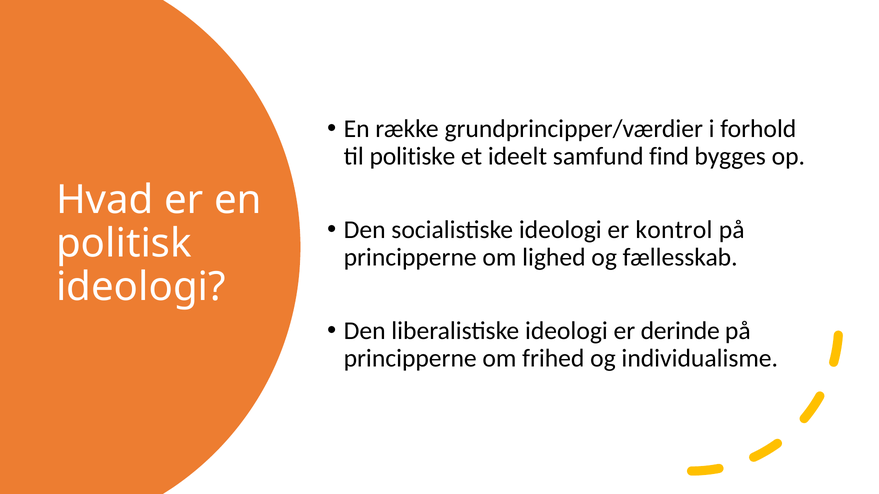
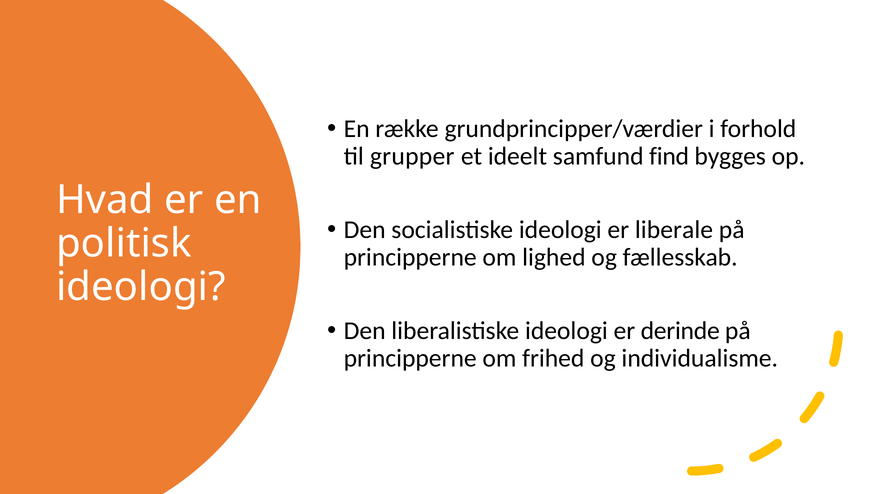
politiske: politiske -> grupper (412, 156)
kontrol: kontrol -> liberale (674, 230)
